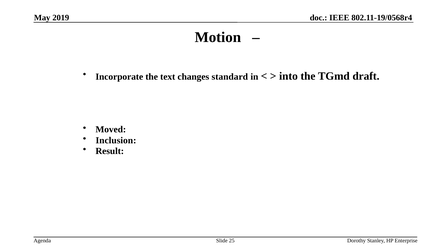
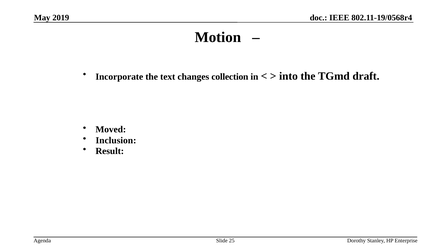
standard: standard -> collection (230, 77)
